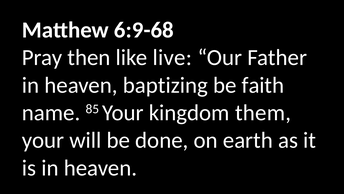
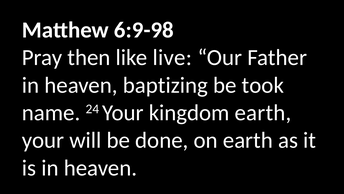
6:9-68: 6:9-68 -> 6:9-98 (144, 30)
faith: faith -> took (263, 85)
85: 85 -> 24 (92, 109)
kingdom them: them -> earth (263, 112)
